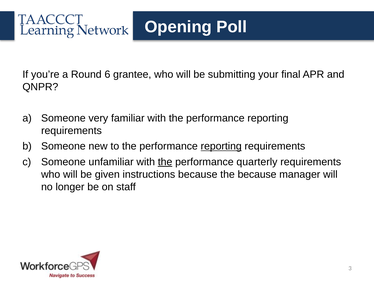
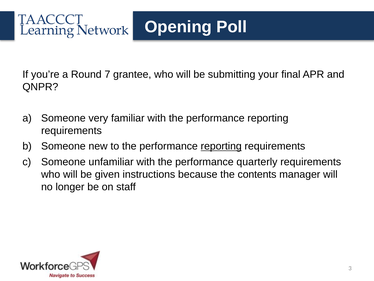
6: 6 -> 7 (107, 74)
the underline: present -> none (165, 162)
the because: because -> contents (257, 174)
